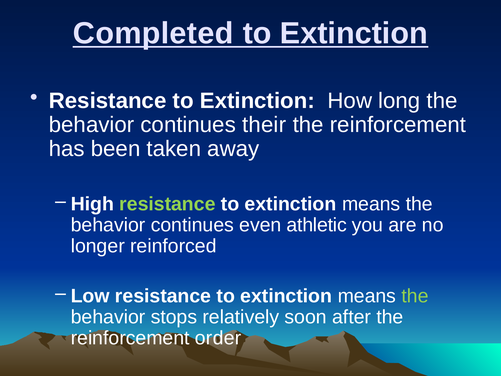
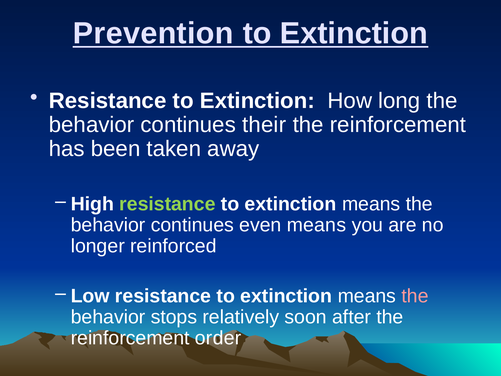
Completed: Completed -> Prevention (153, 33)
even athletic: athletic -> means (316, 225)
the colour: light green -> pink (415, 296)
